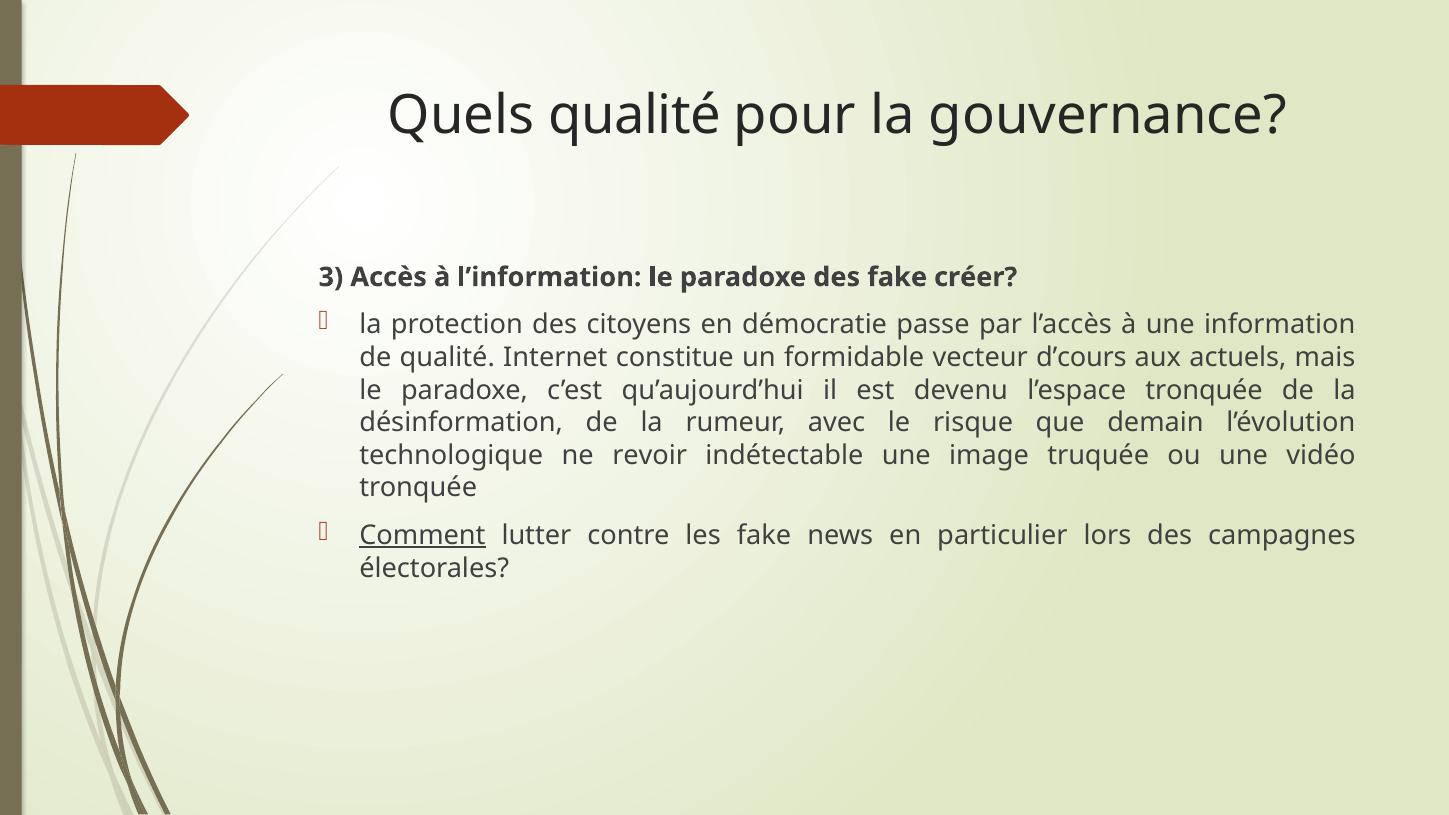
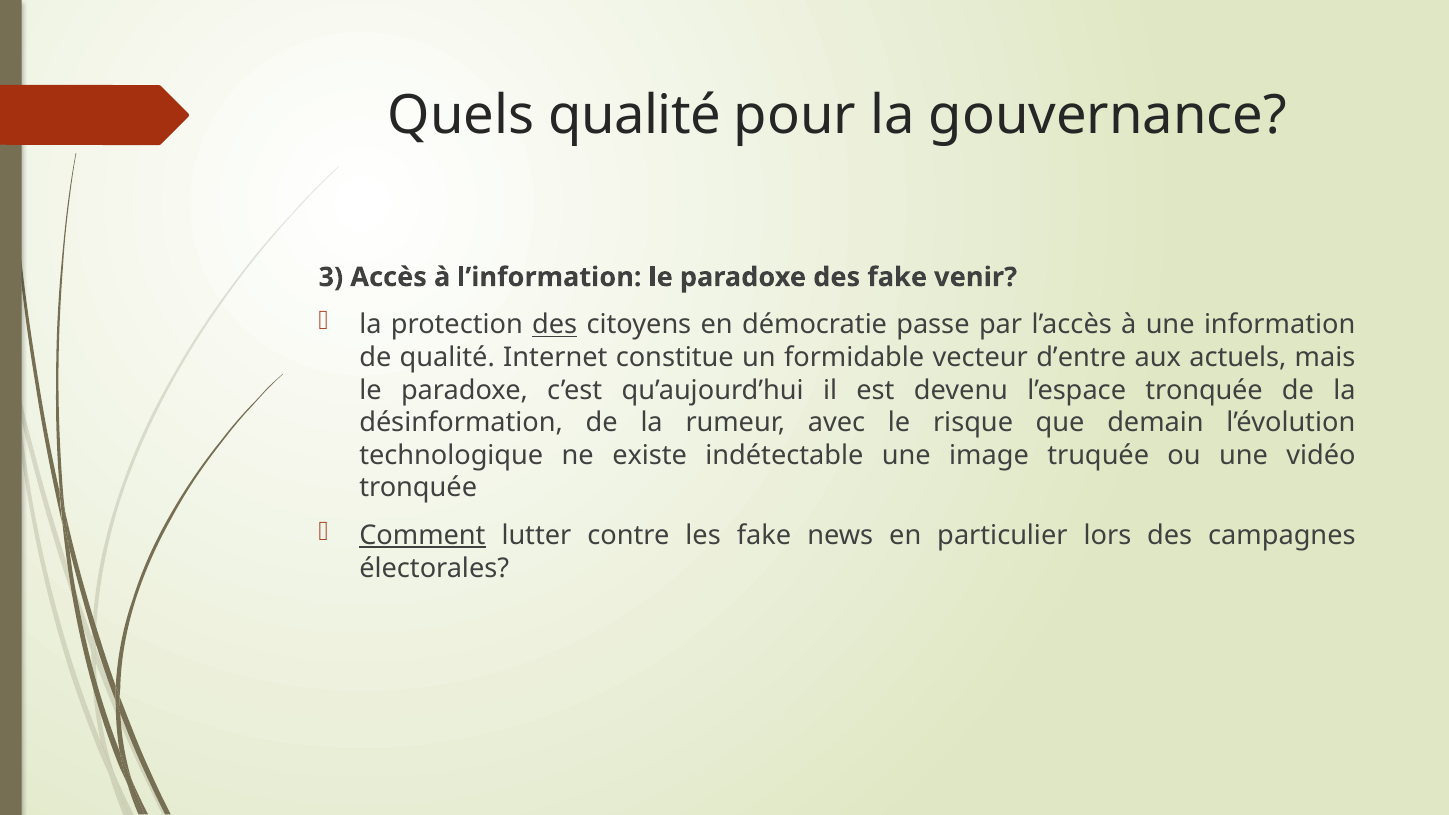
créer: créer -> venir (976, 277)
des underline: none -> present (555, 325)
d’cours: d’cours -> d’entre (1081, 358)
revoir: revoir -> existe (650, 455)
